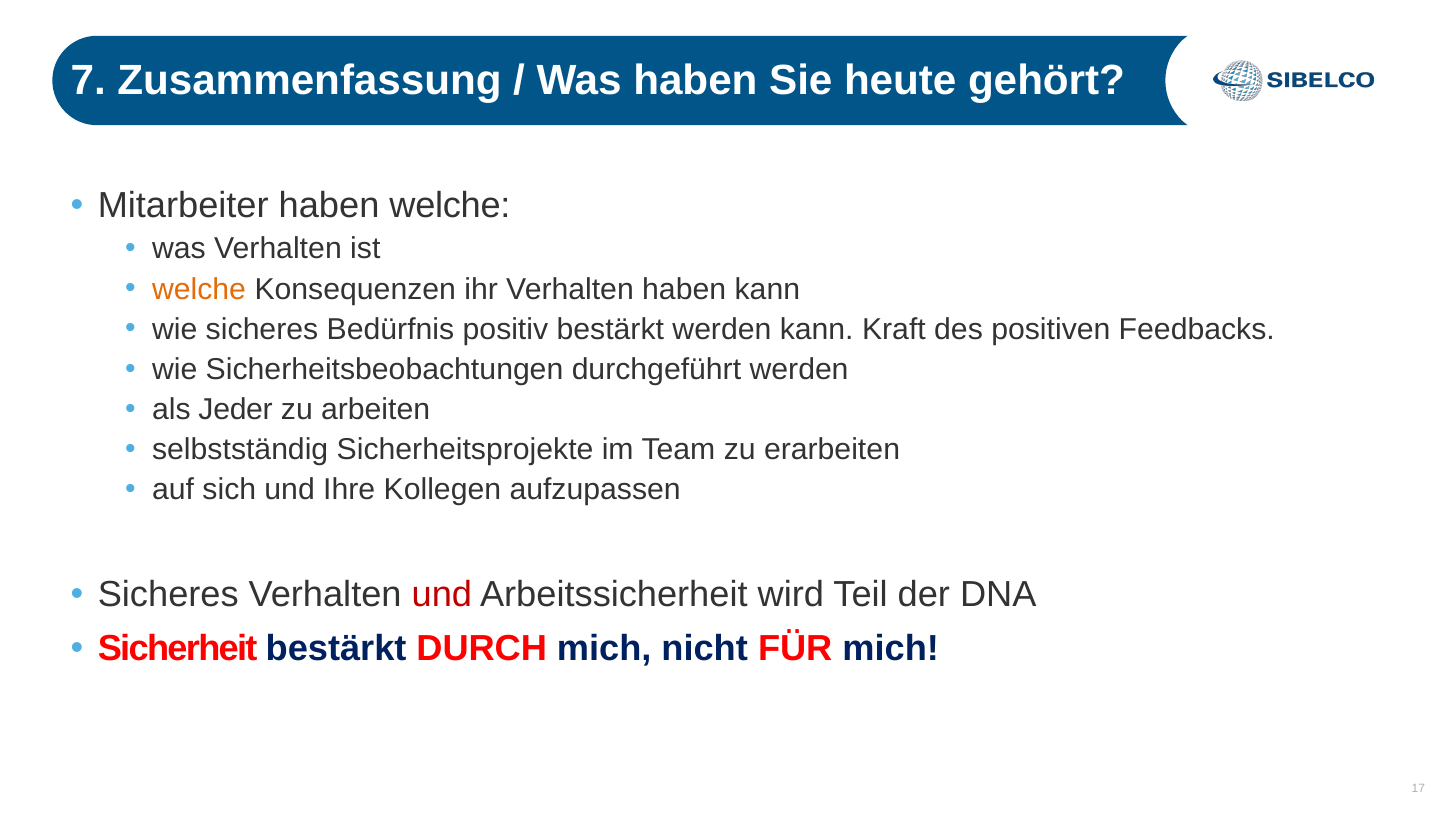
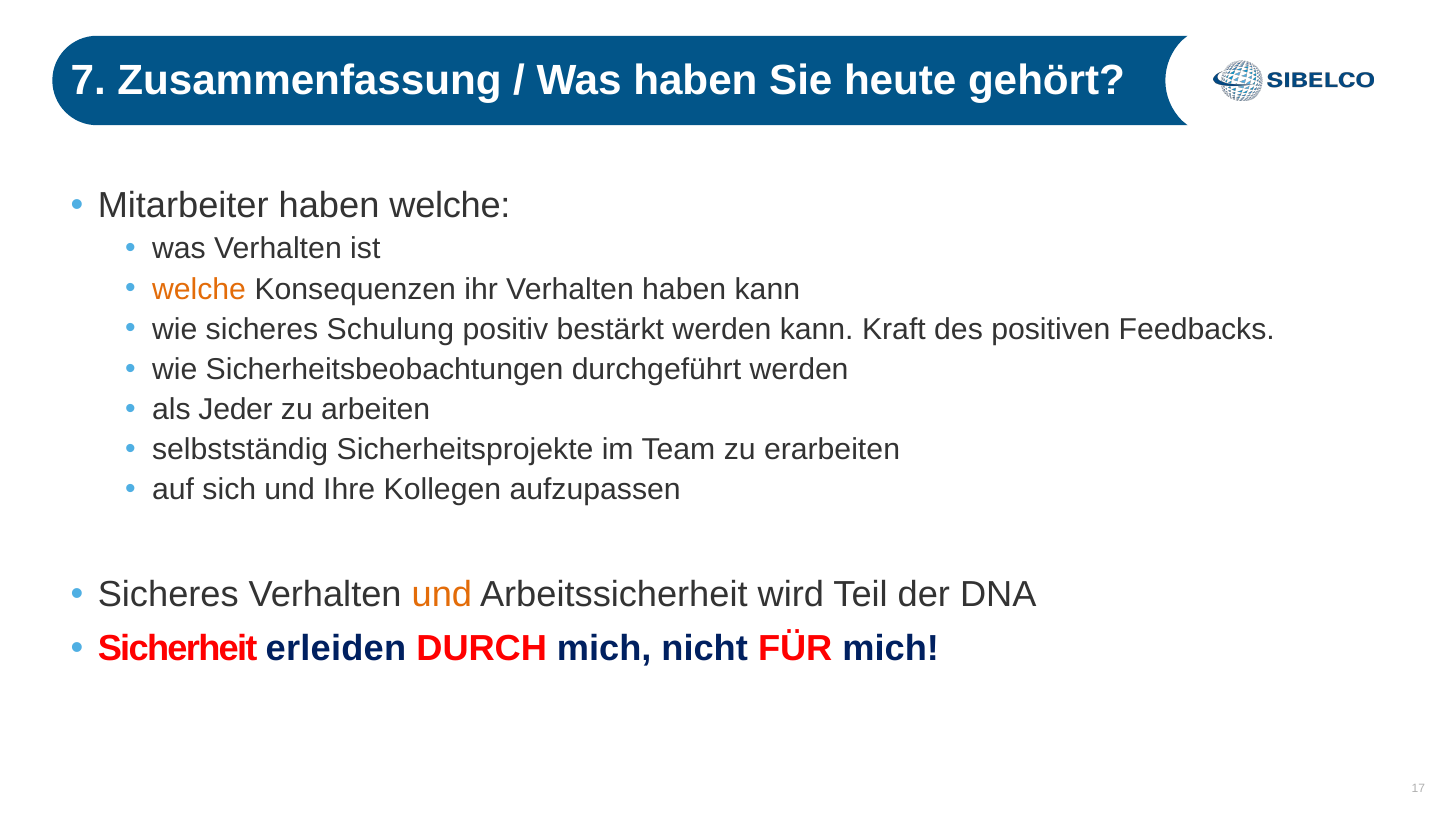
Bedürfnis: Bedürfnis -> Schulung (390, 329)
und colour: red -> orange (442, 595)
Sicherheit bestärkt: bestärkt -> erleiden (336, 649)
